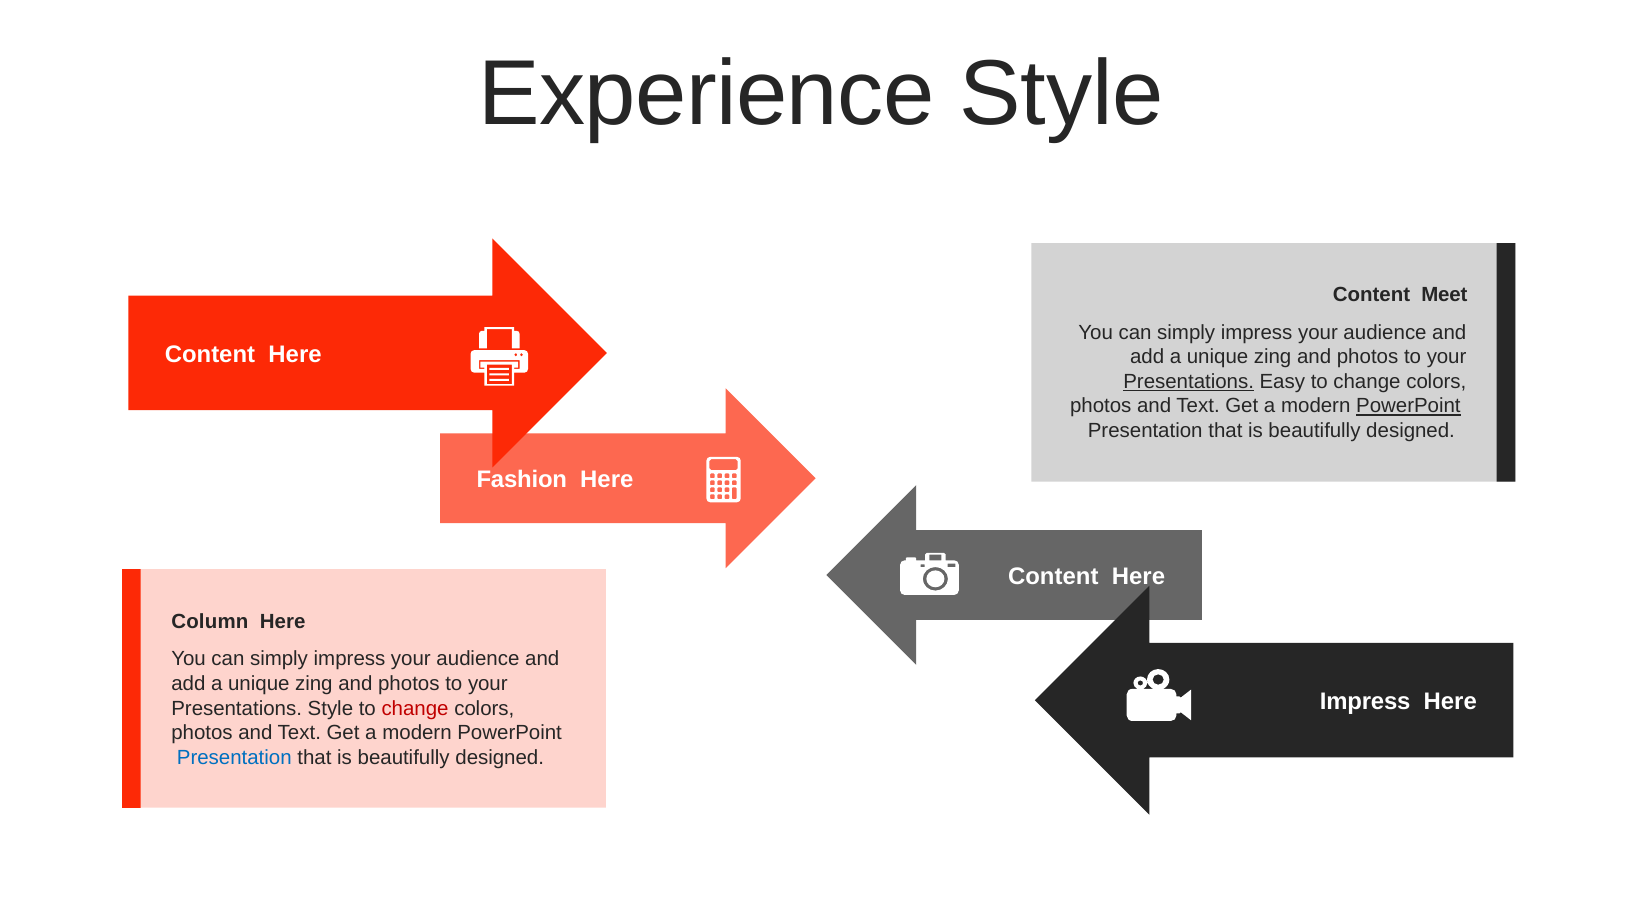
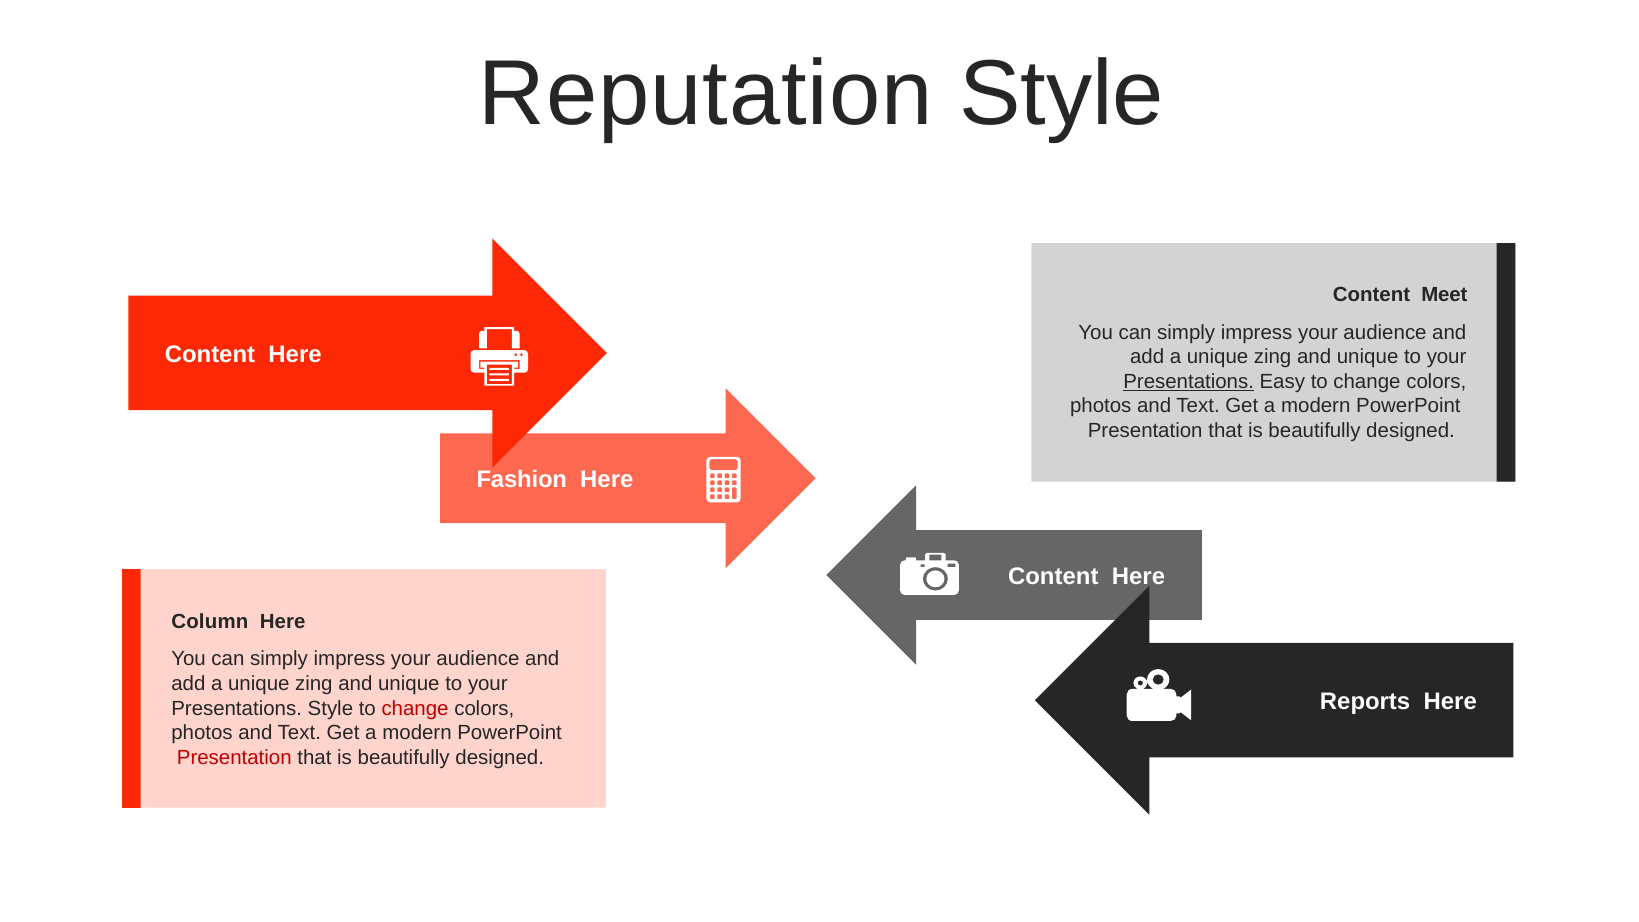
Experience: Experience -> Reputation (706, 94)
photos: photos -> unique (1368, 357)
PowerPoint underline: present -> none (1408, 406)
photos: photos -> unique (409, 684)
Impress: Impress -> Reports (1365, 702)
Presentation colour: blue -> red (234, 758)
